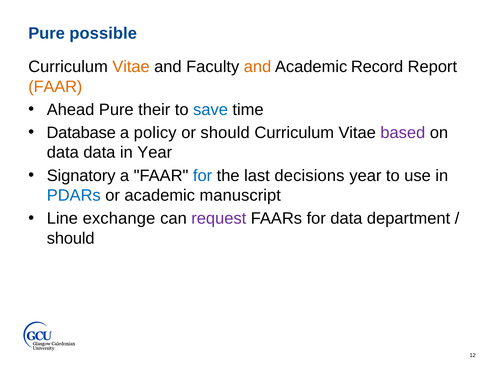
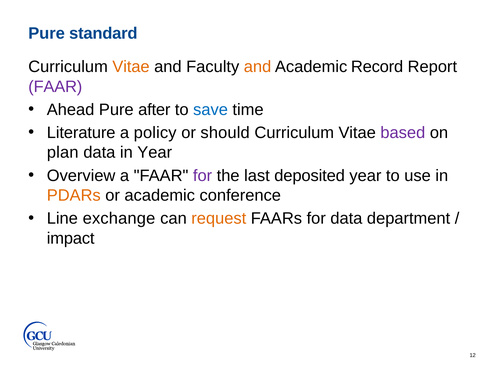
possible: possible -> standard (103, 33)
FAAR colour: orange -> purple (55, 86)
their: their -> after (154, 110)
Database: Database -> Literature (81, 133)
data: data -> plan (63, 152)
Signatory: Signatory -> Overview (81, 175)
for colour: blue -> purple (203, 175)
decisions: decisions -> deposited (310, 175)
PDARs colour: blue -> orange (74, 195)
manuscript: manuscript -> conference (240, 195)
request colour: purple -> orange (219, 218)
should: should -> impact (71, 238)
